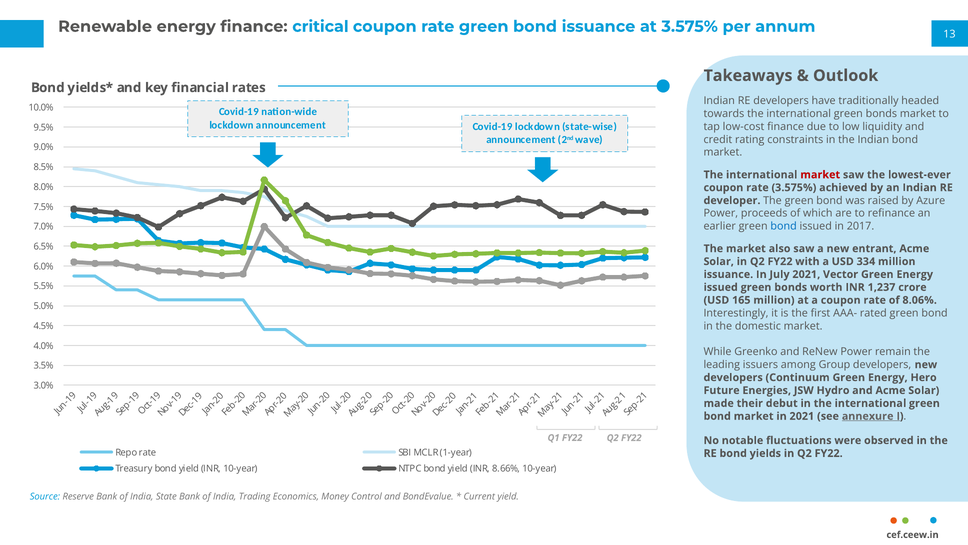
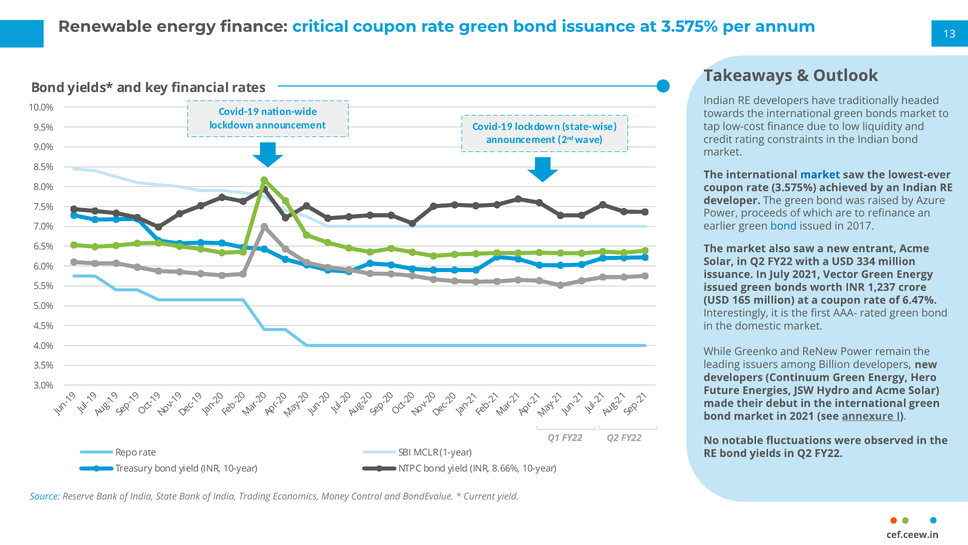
market colour: red -> blue (820, 175)
8.06%: 8.06% -> 6.47% (920, 300)
Group: Group -> Billion (834, 364)
